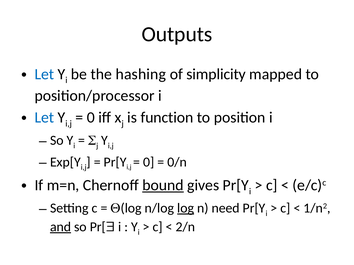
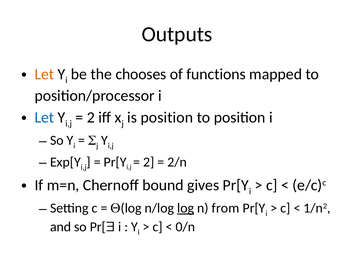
Let colour: blue -> orange (44, 74)
hashing: hashing -> chooses (141, 74)
simplicity: simplicity -> functions (216, 74)
0: 0 -> 2 (91, 118)
is function: function -> position (167, 118)
0: 0 -> 2 (149, 162)
0/n: 0/n -> 2/n (177, 162)
bound underline: present -> none (163, 186)
need: need -> from (226, 208)
and underline: present -> none (61, 227)
2/n: 2/n -> 0/n (185, 227)
